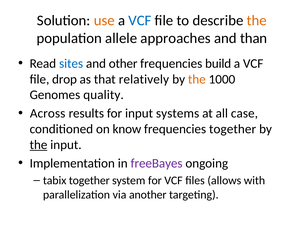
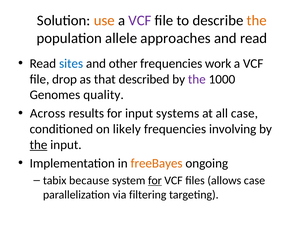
VCF colour: blue -> purple (140, 21)
and than: than -> read (254, 38)
build: build -> work (218, 63)
relatively: relatively -> described (144, 79)
the colour: orange -> purple (197, 79)
know: know -> likely (127, 129)
frequencies together: together -> involving (233, 129)
freeBayes colour: purple -> orange (157, 163)
tabix together: together -> because (89, 180)
for underline: none -> present (155, 180)
allows with: with -> case (254, 180)
another: another -> filtering (148, 195)
